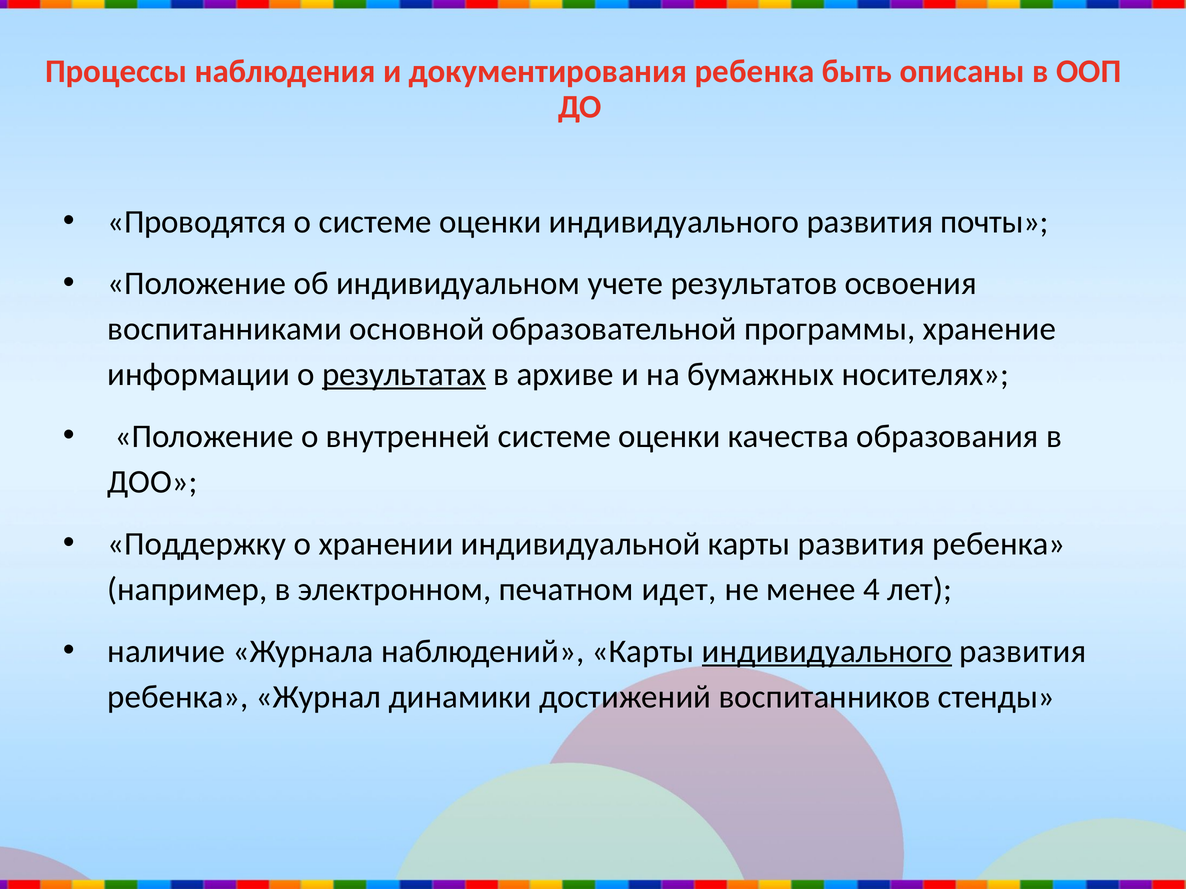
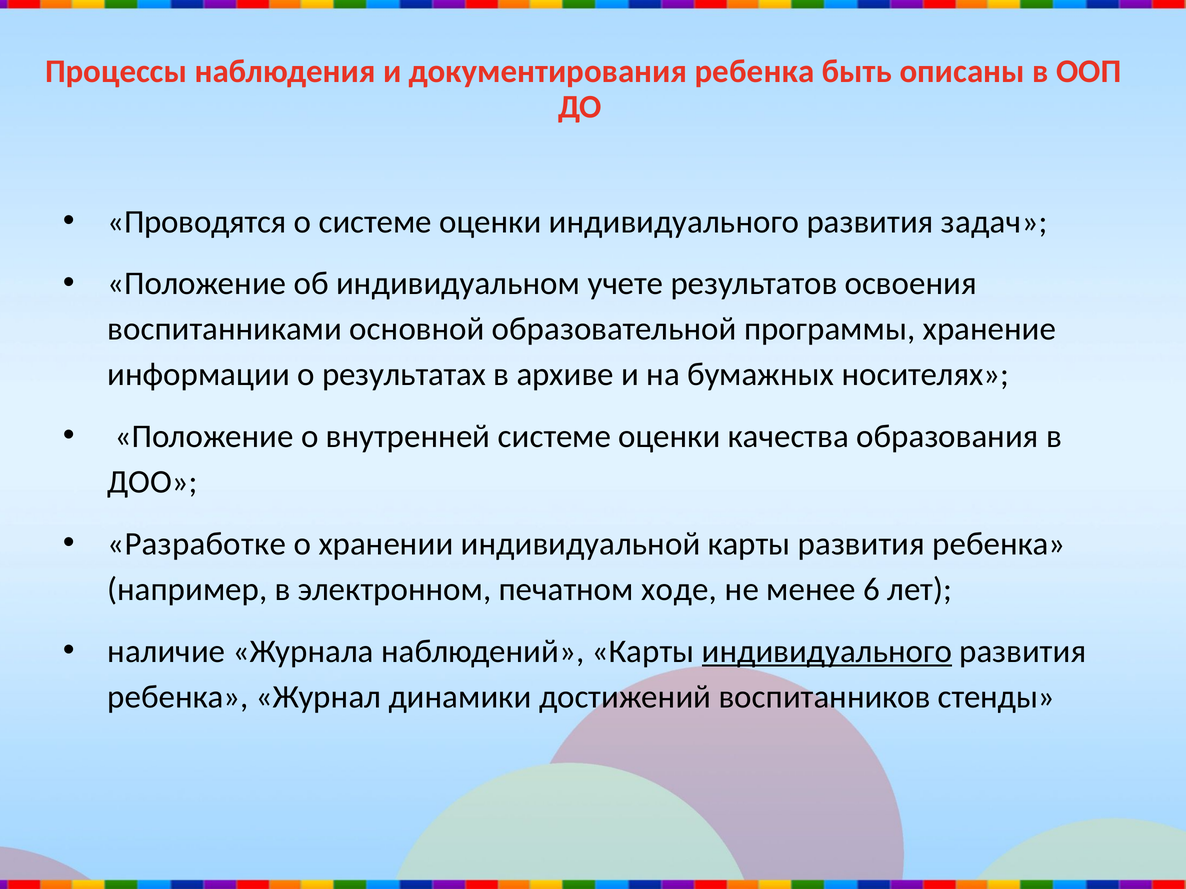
почты: почты -> задач (994, 222)
результатах underline: present -> none (404, 375)
Поддержку: Поддержку -> Разработке (197, 544)
идет: идет -> ходе (679, 590)
4: 4 -> 6 (872, 590)
